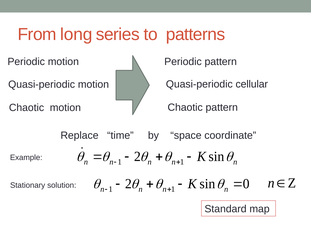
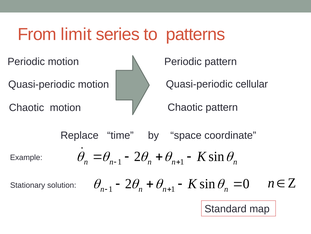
long: long -> limit (76, 34)
